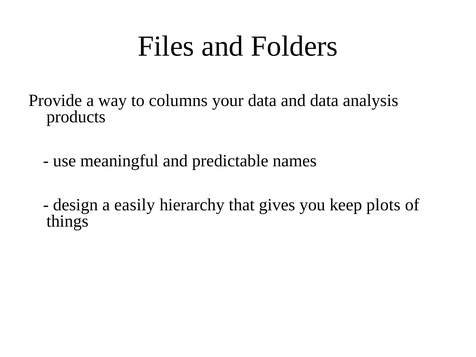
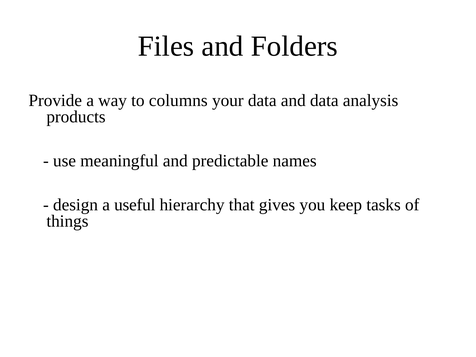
easily: easily -> useful (135, 205)
plots: plots -> tasks (384, 205)
